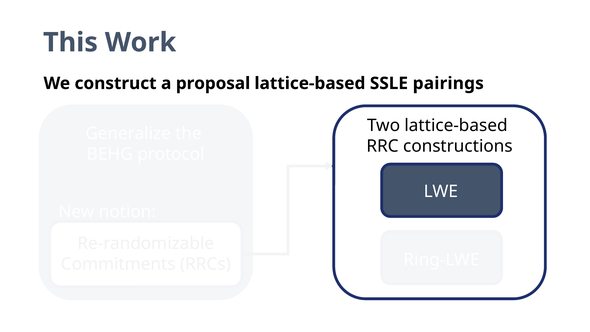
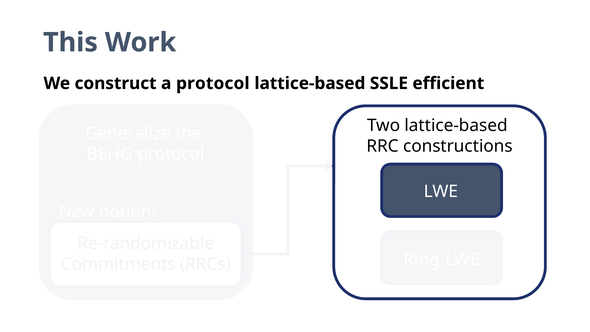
a proposal: proposal -> protocol (213, 83)
pairings: pairings -> efficient (448, 83)
